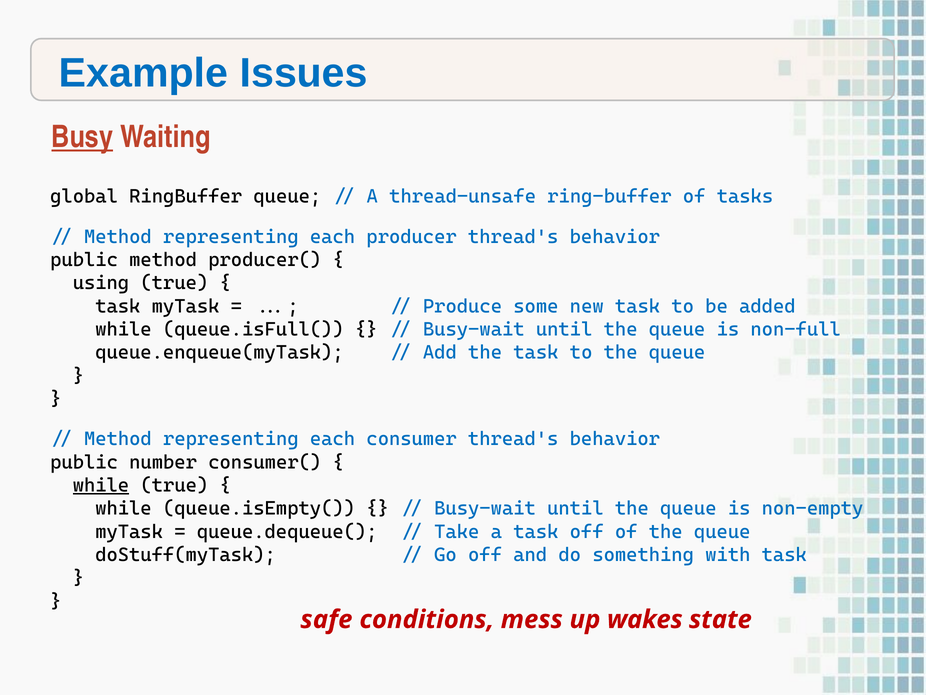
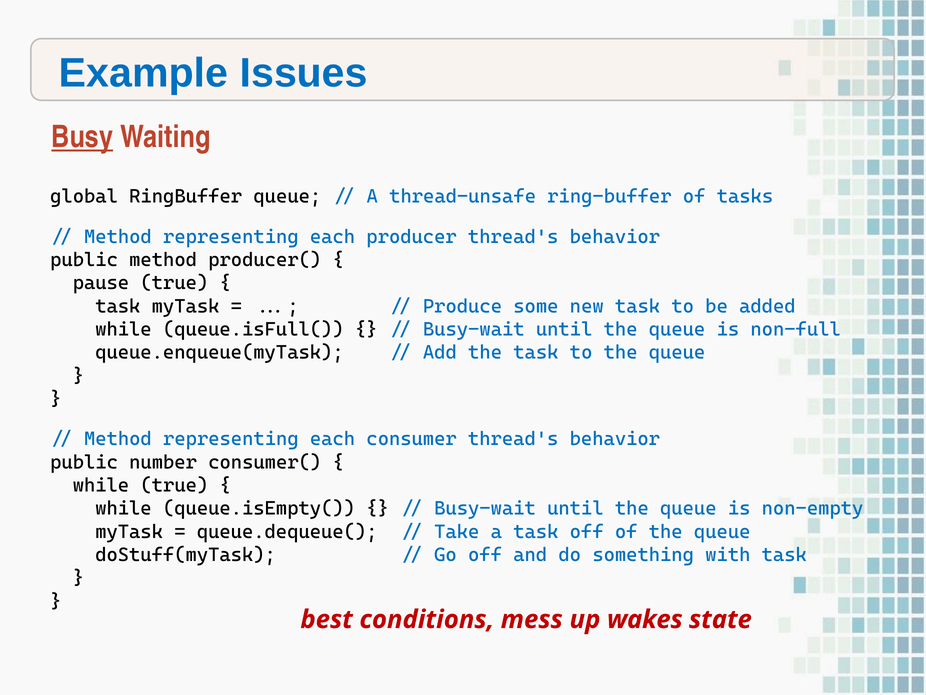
using: using -> pause (101, 283)
while underline: present -> none (101, 485)
safe: safe -> best (327, 619)
